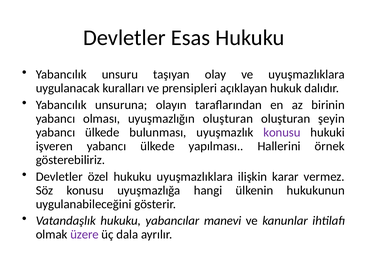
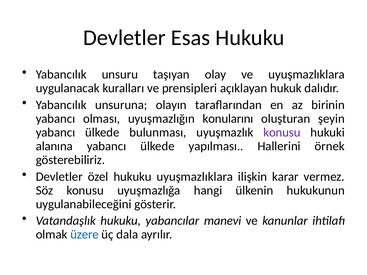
uyuşmazlığın oluşturan: oluşturan -> konularını (228, 119)
işveren: işveren -> alanına (54, 146)
üzere colour: purple -> blue (84, 235)
